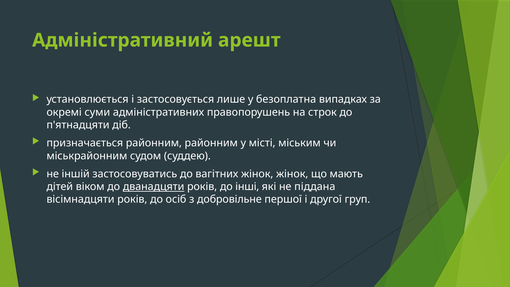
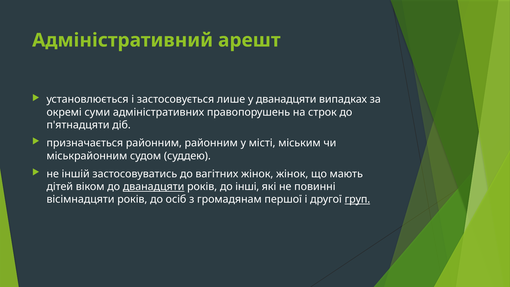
у безоплатна: безоплатна -> дванадцяти (286, 99)
піддана: піддана -> повинні (315, 187)
добровільне: добровільне -> громадянам (229, 199)
груп underline: none -> present (357, 199)
